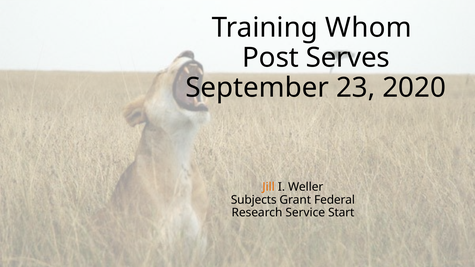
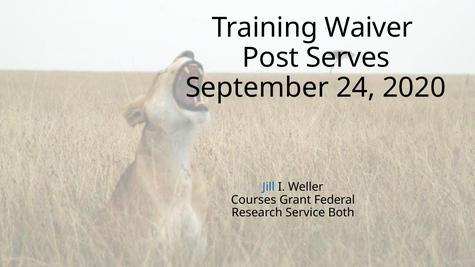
Whom: Whom -> Waiver (369, 28)
23: 23 -> 24 (356, 88)
Jill colour: orange -> blue (269, 187)
Subjects: Subjects -> Courses (254, 200)
Start: Start -> Both (341, 213)
